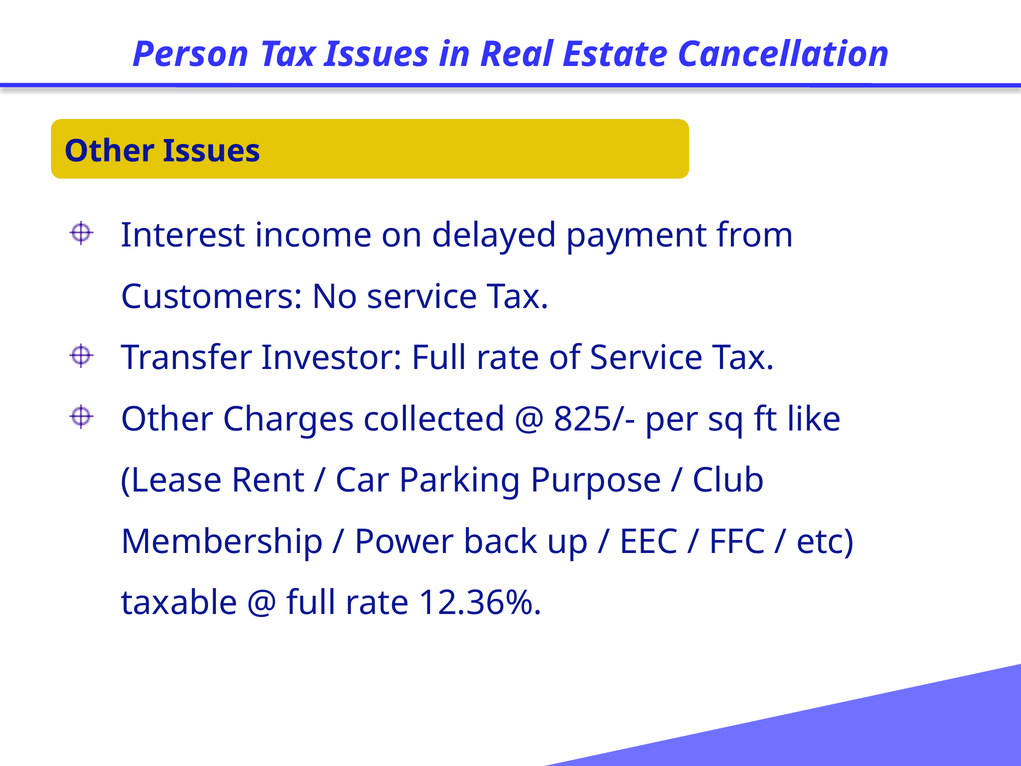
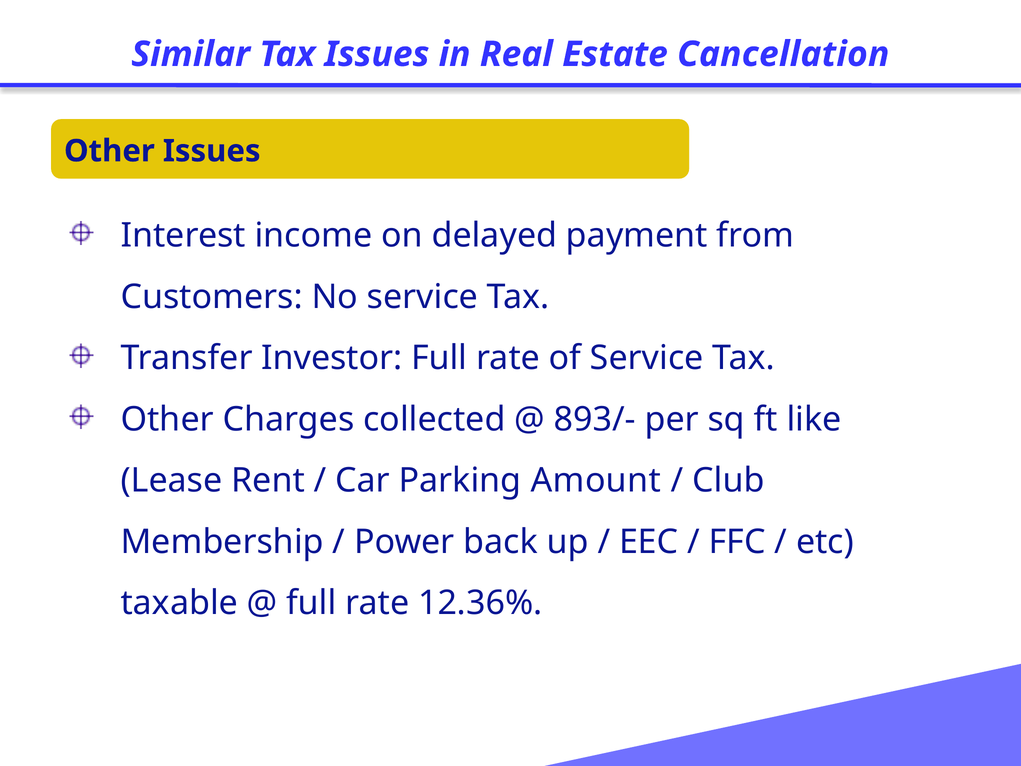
Person: Person -> Similar (191, 54)
825/-: 825/- -> 893/- (595, 419)
Purpose: Purpose -> Amount (596, 480)
